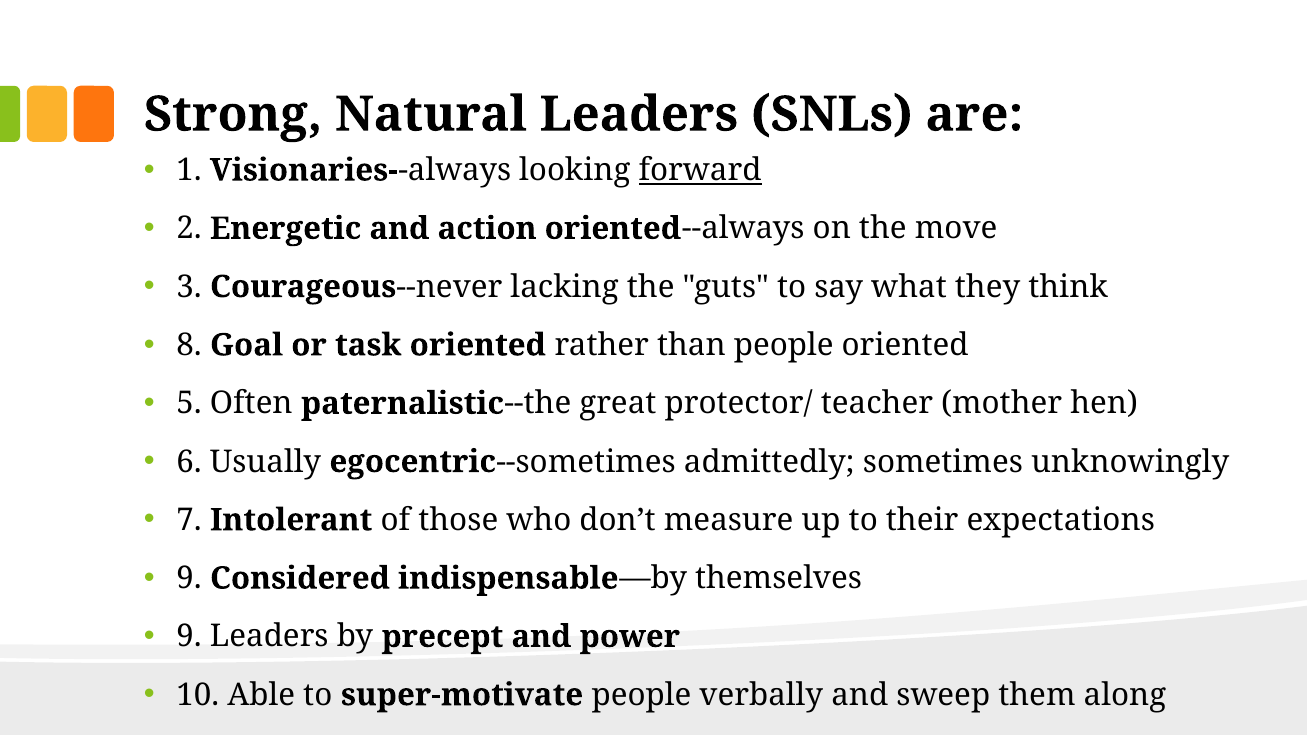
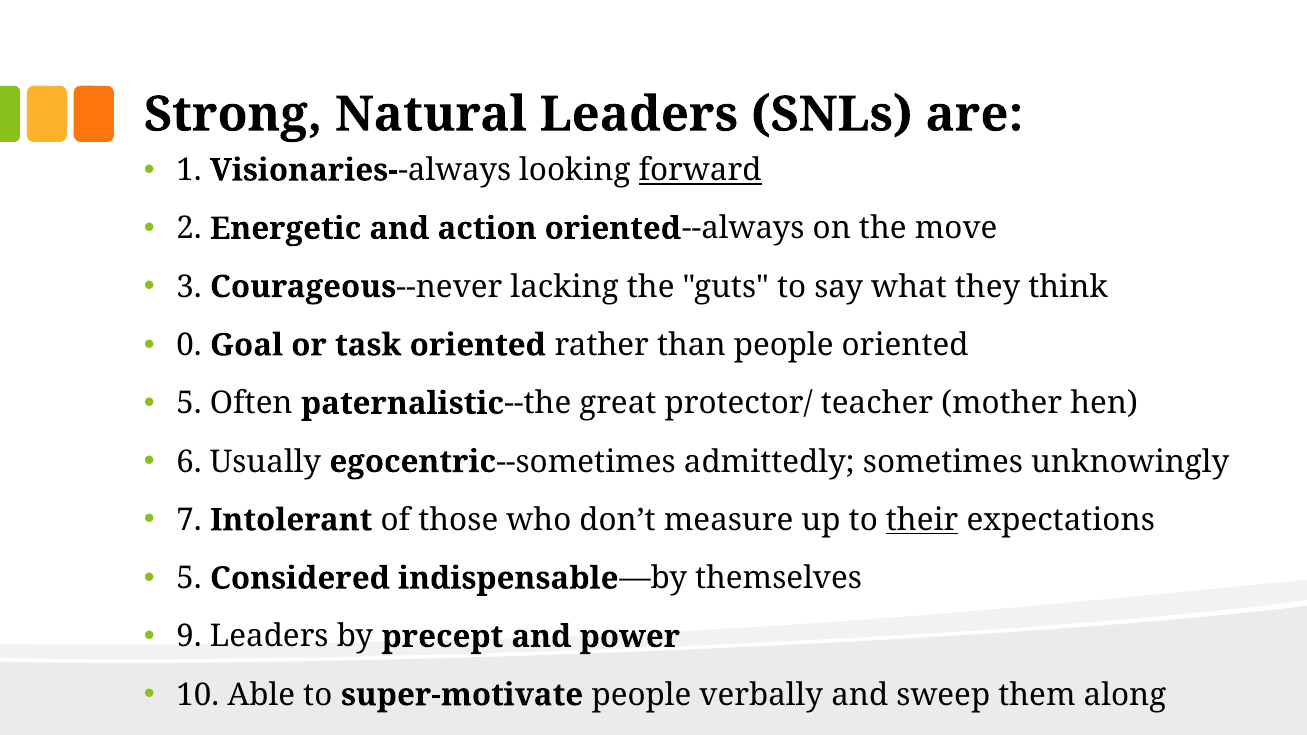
8: 8 -> 0 (189, 345)
their underline: none -> present (922, 520)
9: 9 -> 5 (189, 579)
